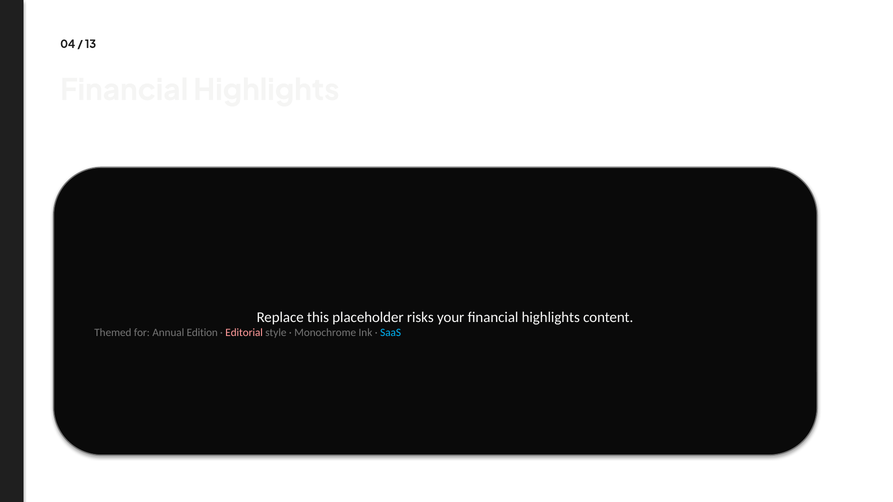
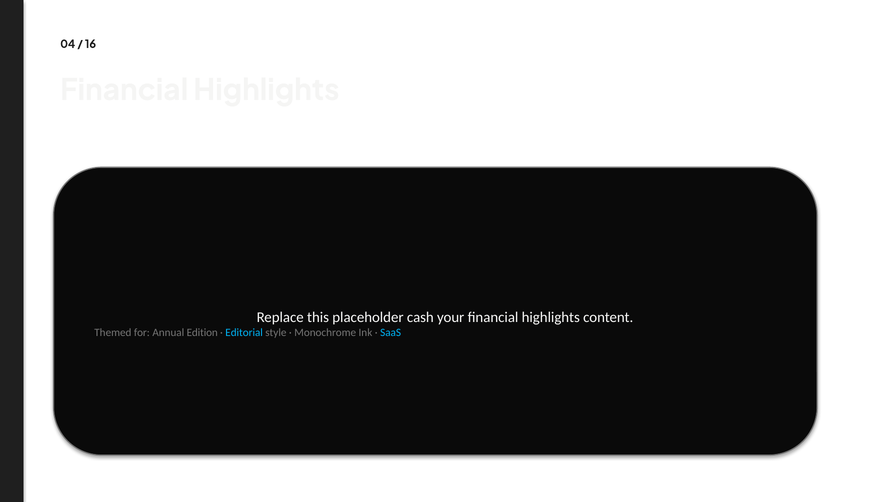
13: 13 -> 16 (90, 44)
risks: risks -> cash (420, 317)
Editorial colour: pink -> light blue (244, 333)
